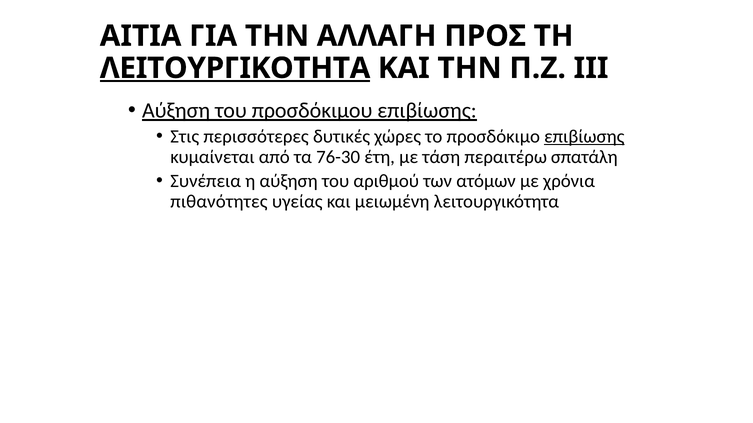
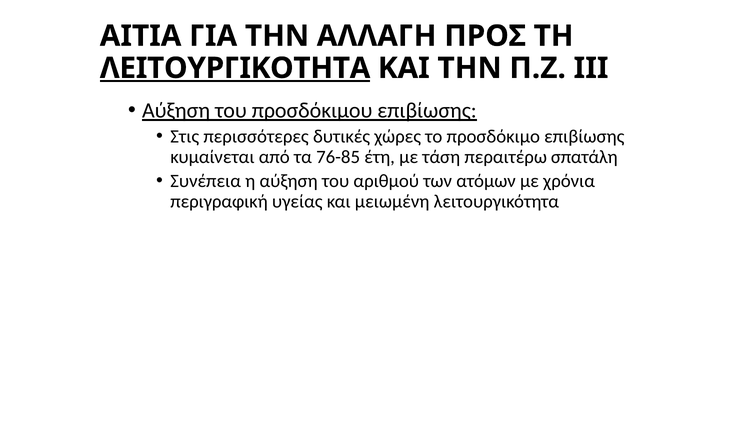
επιβίωσης underline: present -> none (584, 137)
76-30: 76-30 -> 76-85 (338, 157)
πιθανότητες: πιθανότητες -> περιγραφική (219, 202)
